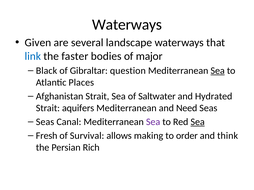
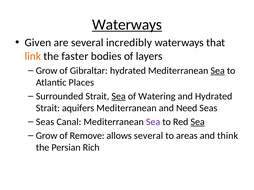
Waterways underline: none -> present (127, 25)
landscape: landscape -> incredibly (129, 43)
link colour: blue -> orange (33, 56)
major: major -> layers (149, 56)
Black: Black -> Grow (47, 71)
Gibraltar question: question -> hydrated (128, 71)
Afghanistan: Afghanistan -> Surrounded (60, 96)
Sea underline: none -> present (119, 96)
Saltwater: Saltwater -> Watering (157, 96)
Fresh: Fresh -> Grow (47, 136)
Survival: Survival -> Remove (87, 136)
allows making: making -> several (149, 136)
order: order -> areas (187, 136)
